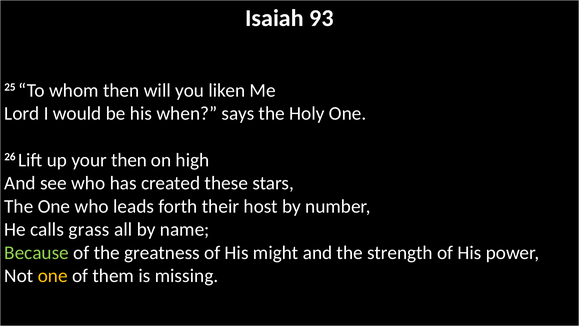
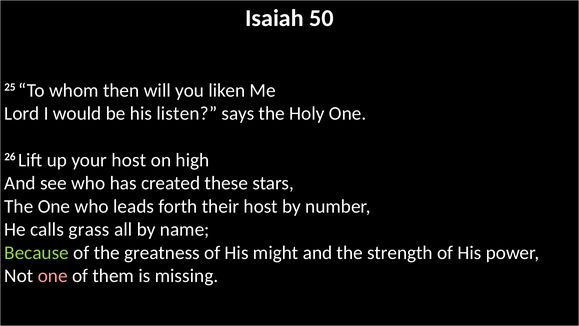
93: 93 -> 50 (321, 18)
when: when -> listen (187, 113)
your then: then -> host (129, 160)
one colour: yellow -> pink (53, 276)
